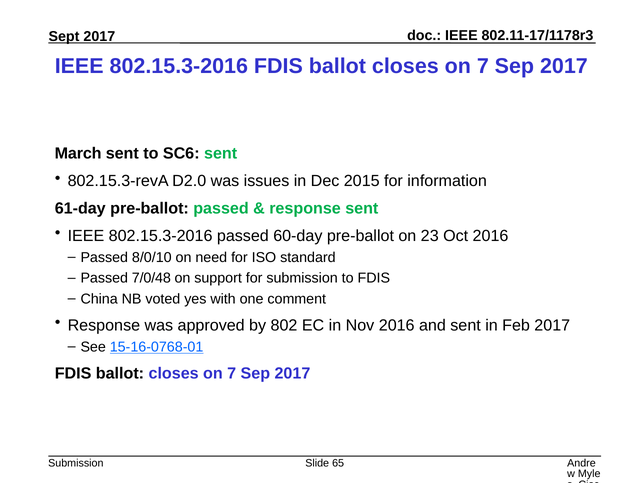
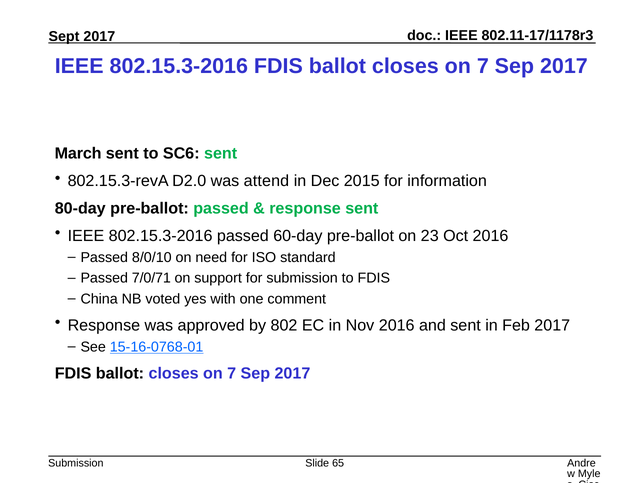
issues: issues -> attend (266, 181)
61-day: 61-day -> 80-day (80, 208)
7/0/48: 7/0/48 -> 7/0/71 (151, 278)
